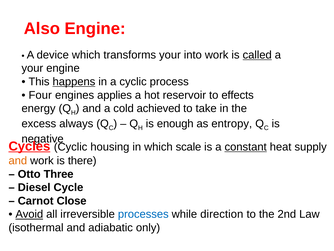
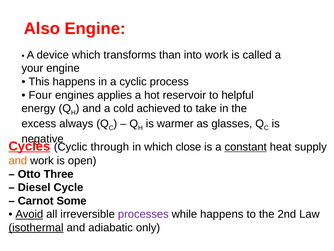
transforms your: your -> than (170, 55)
called underline: present -> none (257, 55)
happens underline: present -> none (74, 82)
effects: effects -> helpful (238, 95)
enough: enough -> warmer (175, 123)
entropy: entropy -> glasses (232, 123)
housing: housing -> through (110, 147)
scale: scale -> close (188, 147)
there: there -> open (82, 160)
Close: Close -> Some (72, 200)
processes colour: blue -> purple (143, 214)
while direction: direction -> happens (222, 214)
isothermal underline: none -> present (36, 227)
